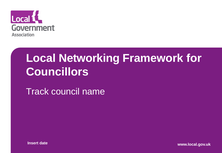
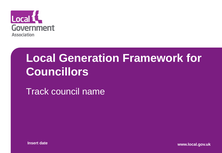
Networking: Networking -> Generation (89, 58)
